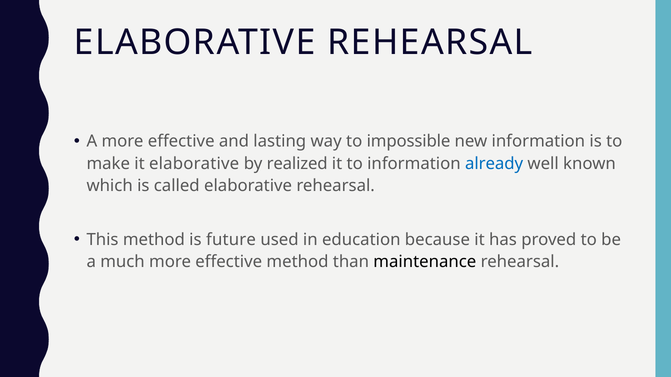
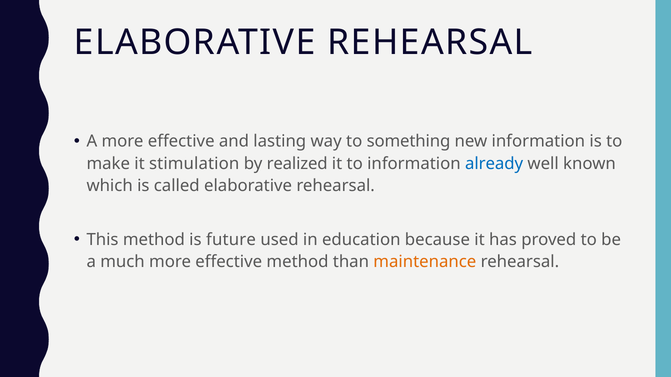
impossible: impossible -> something (409, 142)
it elaborative: elaborative -> stimulation (194, 164)
maintenance colour: black -> orange (425, 262)
